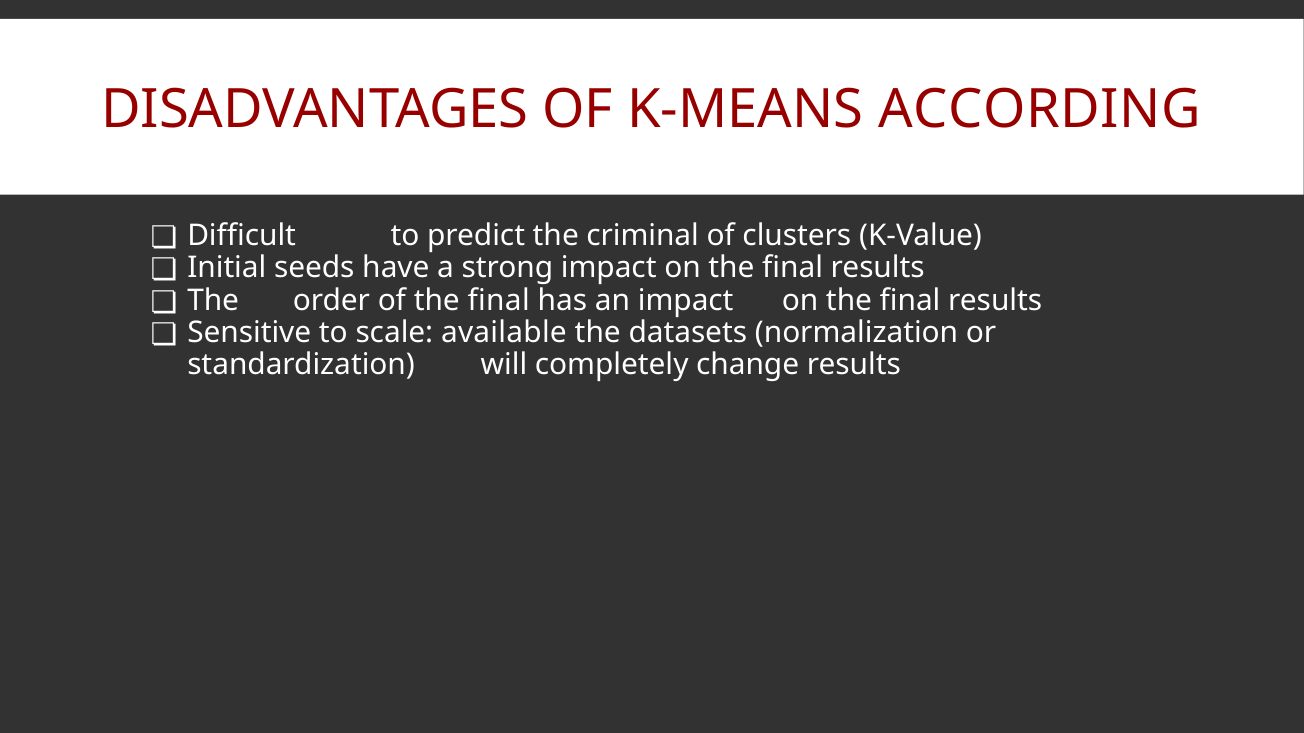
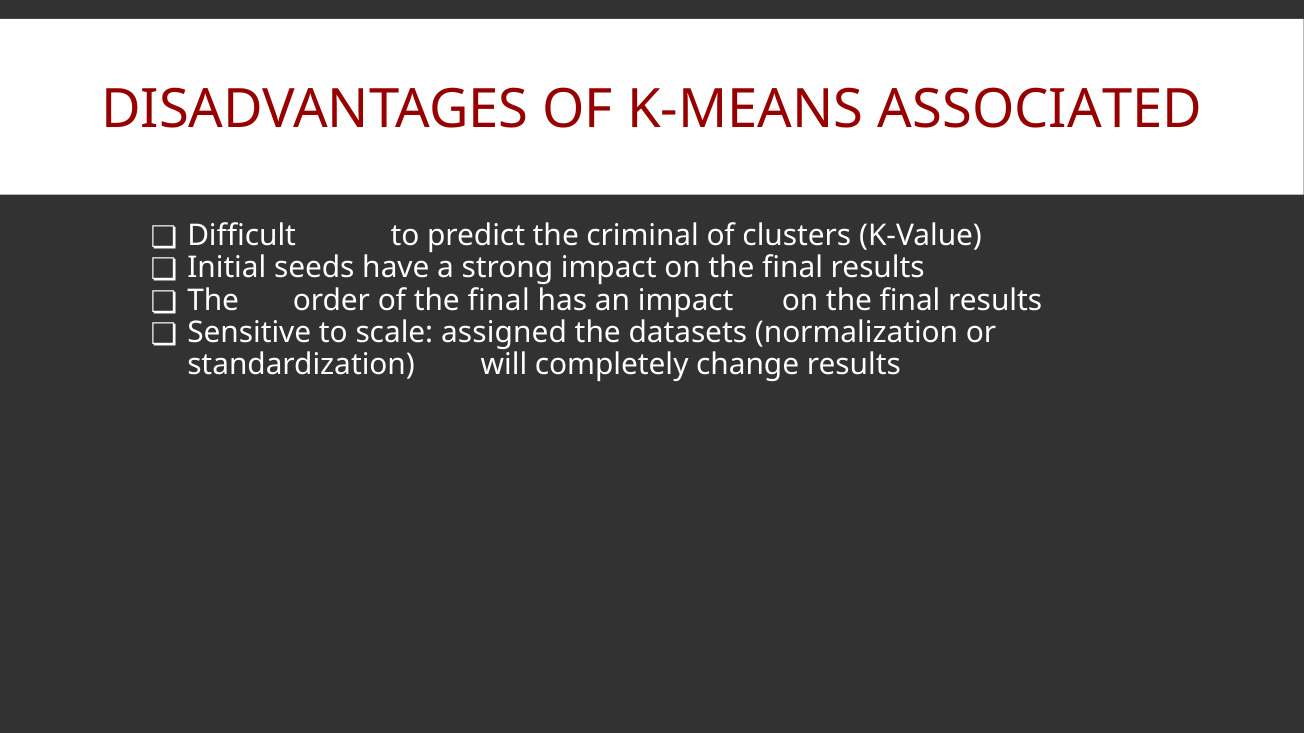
ACCORDING: ACCORDING -> ASSOCIATED (1040, 110)
available: available -> assigned (504, 333)
